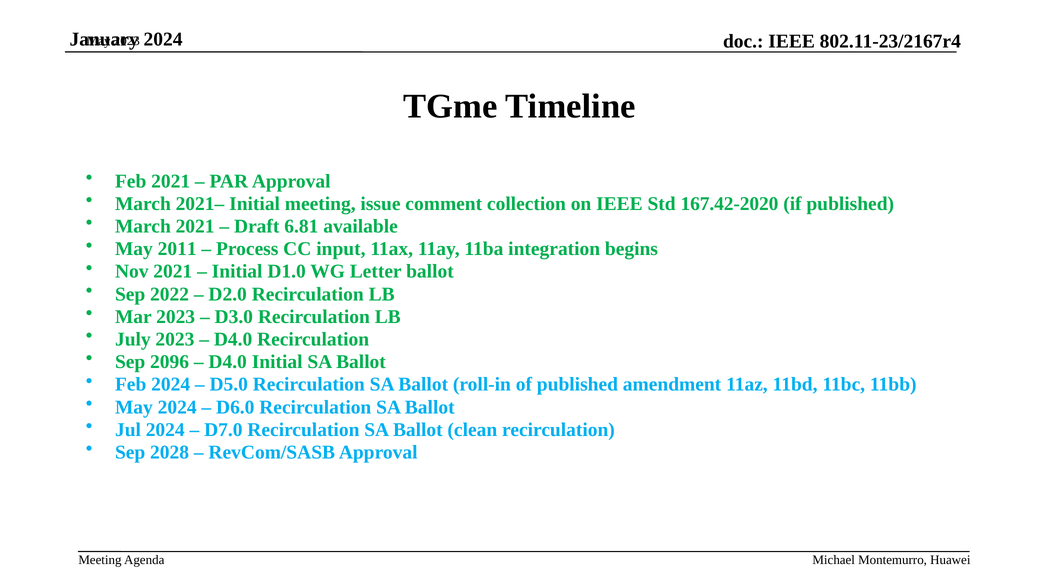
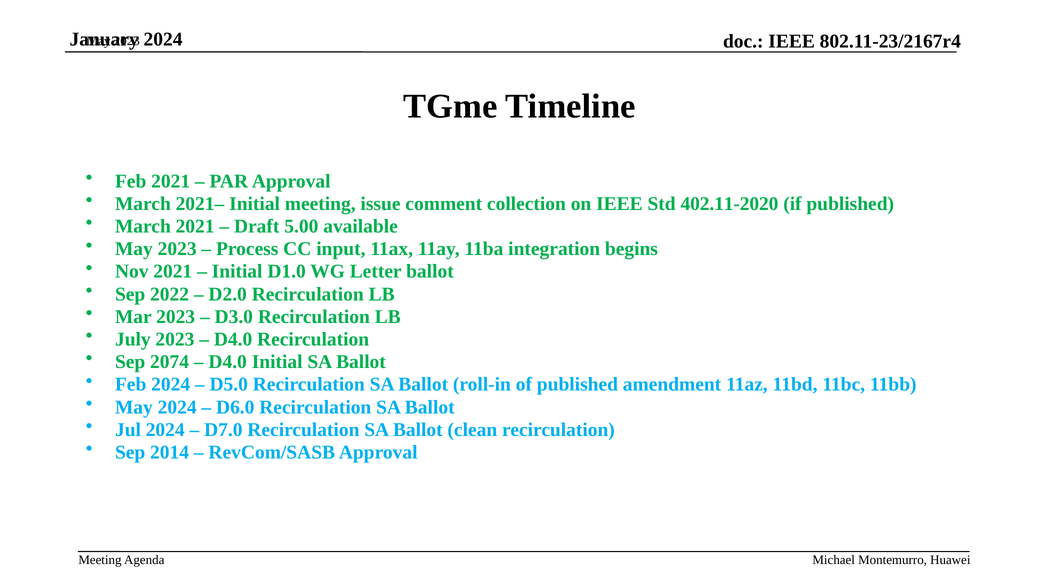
167.42-2020: 167.42-2020 -> 402.11-2020 (730, 204)
6.81: 6.81 -> 5.00 (301, 227)
2011: 2011 -> 2023 (177, 249)
2096: 2096 -> 2074 (170, 362)
2028: 2028 -> 2014 (170, 453)
